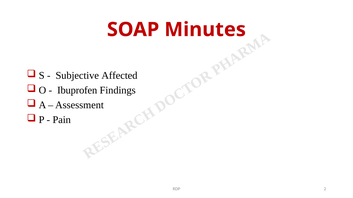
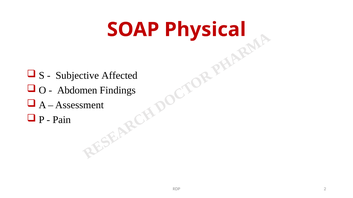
Minutes: Minutes -> Physical (205, 30)
Ibuprofen: Ibuprofen -> Abdomen (77, 91)
